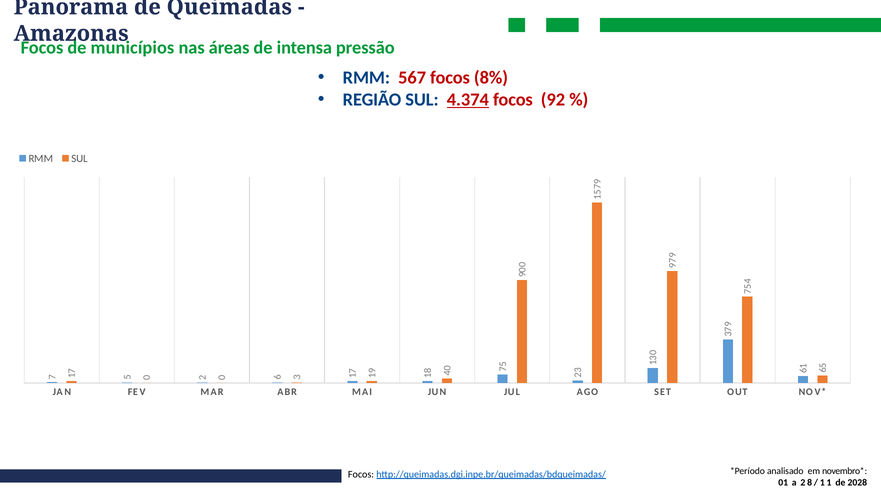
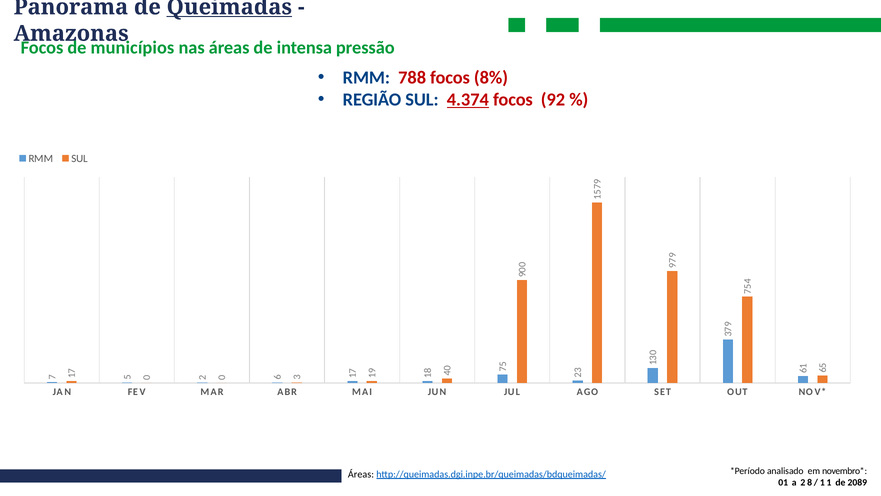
Queimadas underline: none -> present (229, 7)
567: 567 -> 788 (412, 78)
Focos: Focos -> Áreas (361, 474)
2028: 2028 -> 2089 (857, 482)
